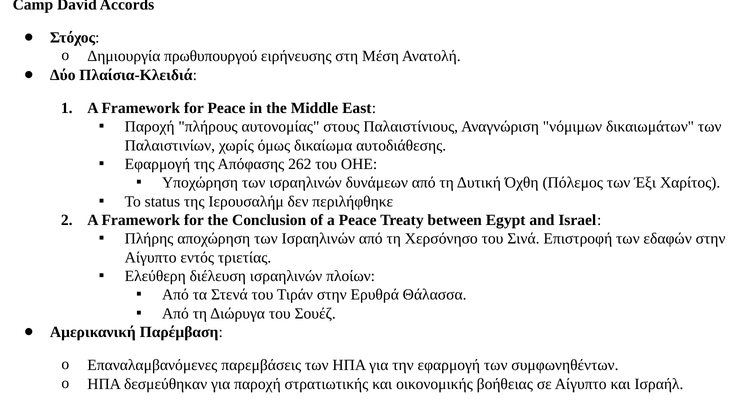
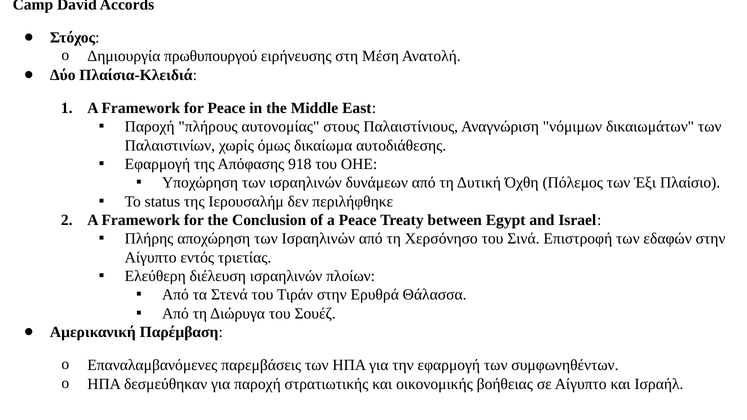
262: 262 -> 918 (300, 164)
Χαρίτος: Χαρίτος -> Πλαίσιο (690, 183)
